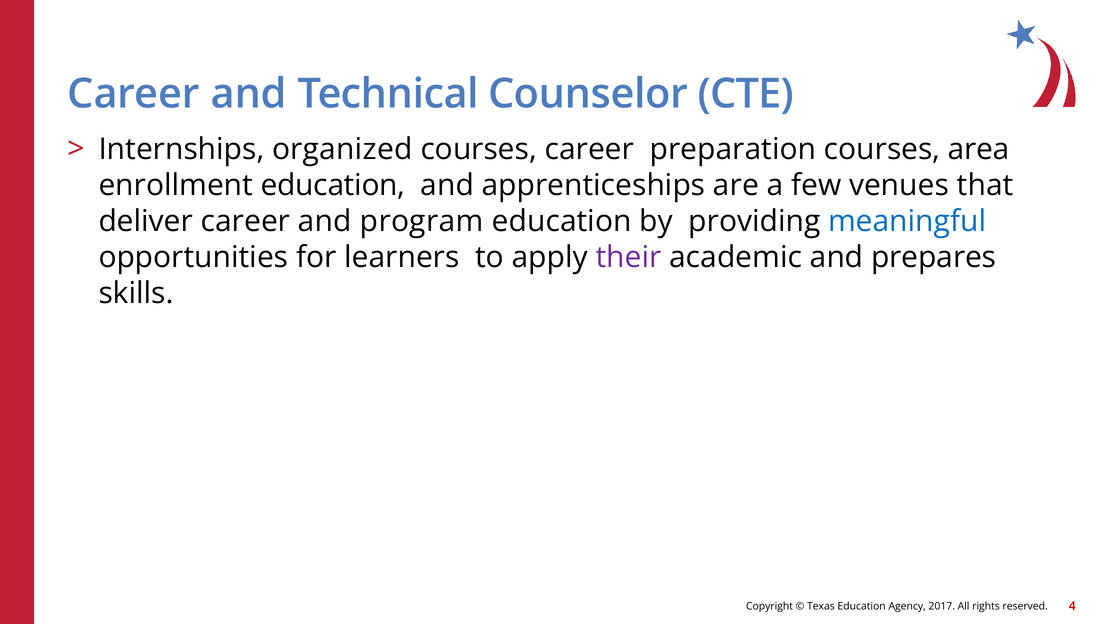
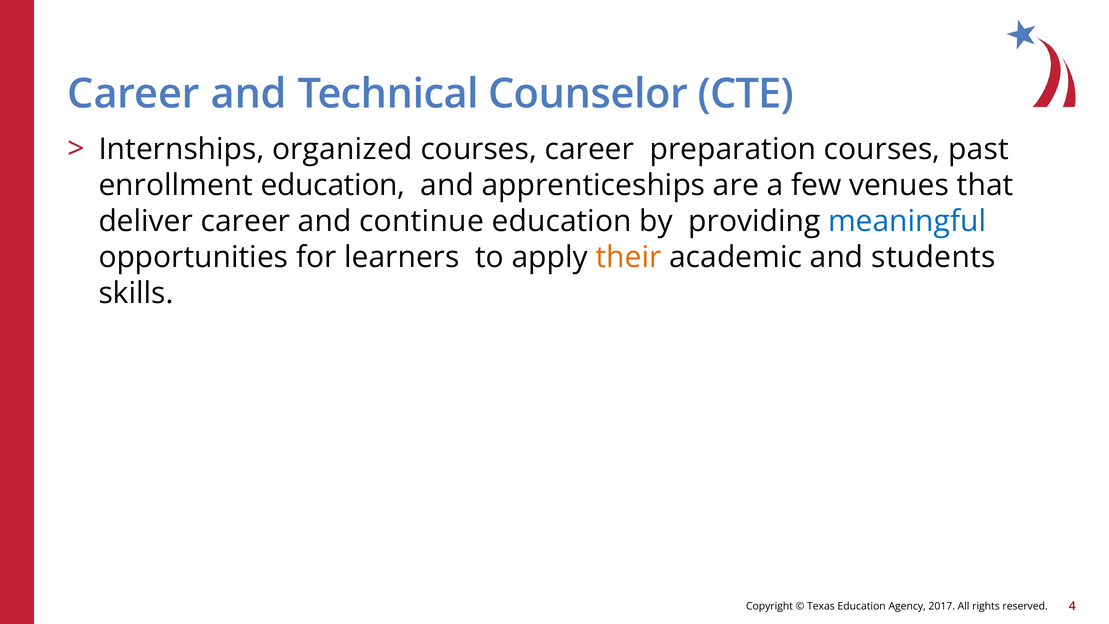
area: area -> past (978, 149)
program: program -> continue (422, 221)
their colour: purple -> orange (628, 257)
prepares: prepares -> students (933, 257)
